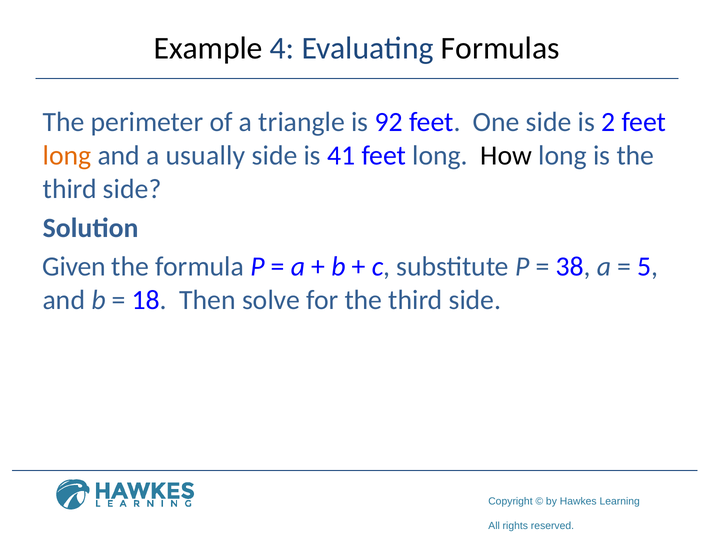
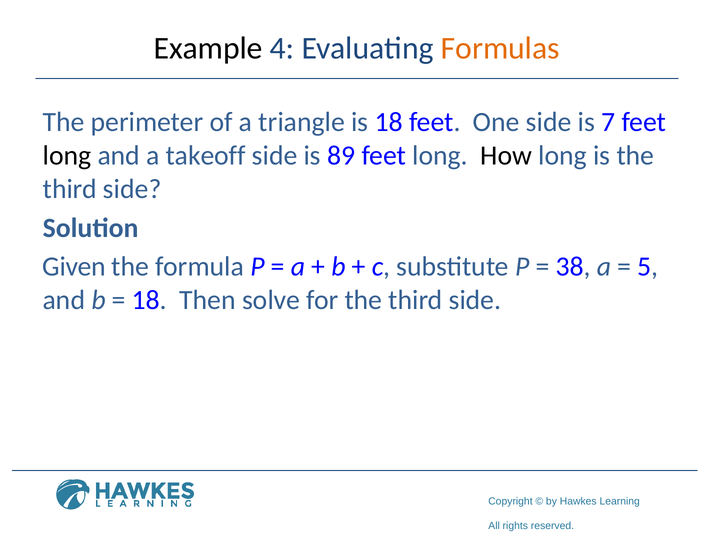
Formulas colour: black -> orange (500, 48)
is 92: 92 -> 18 (389, 122)
2: 2 -> 7 (608, 122)
long colour: orange -> black (67, 155)
usually: usually -> takeoff (206, 155)
41: 41 -> 89 (341, 155)
